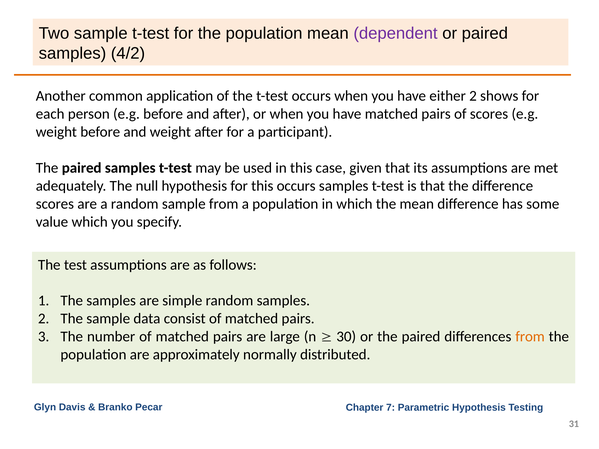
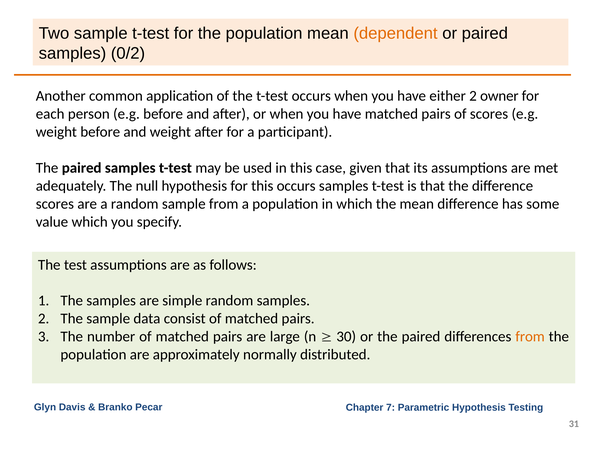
dependent colour: purple -> orange (396, 33)
4/2: 4/2 -> 0/2 (128, 53)
shows: shows -> owner (499, 96)
